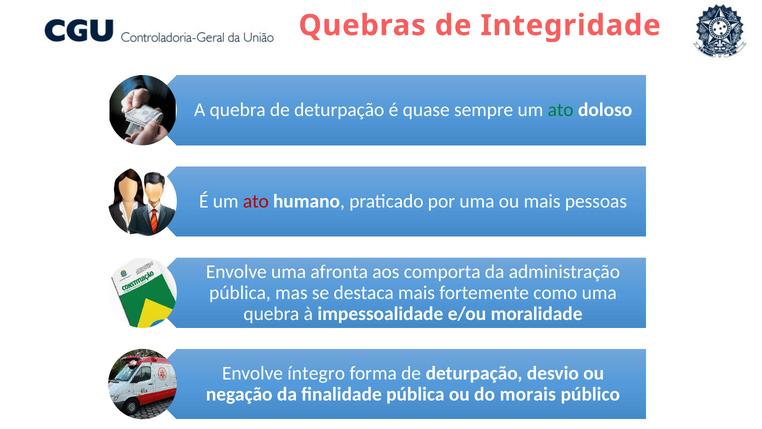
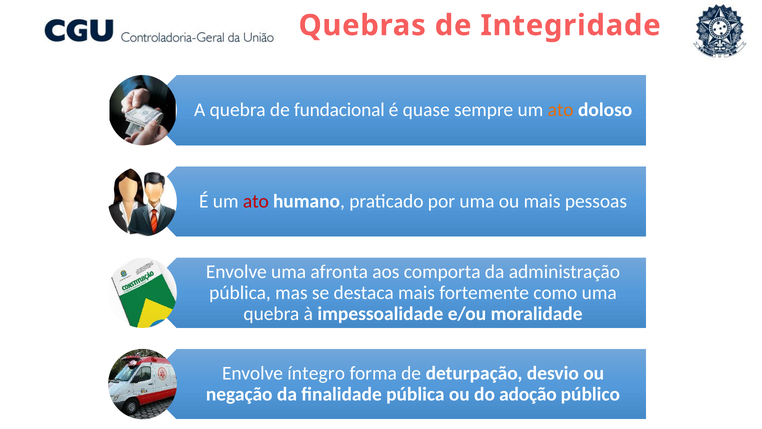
quebra de deturpação: deturpação -> fundacional (339, 110)
ato colour: green -> orange (561, 110)
morais: morais -> adoção (528, 394)
